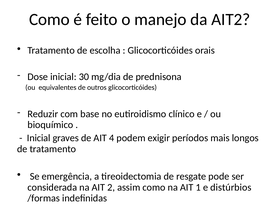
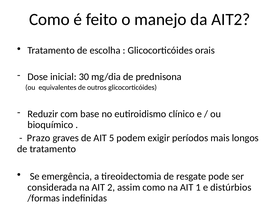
Inicial: Inicial -> Prazo (39, 137)
4: 4 -> 5 (112, 137)
